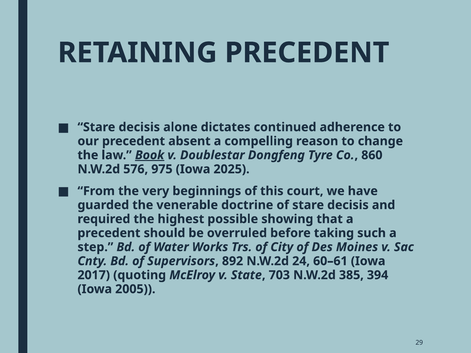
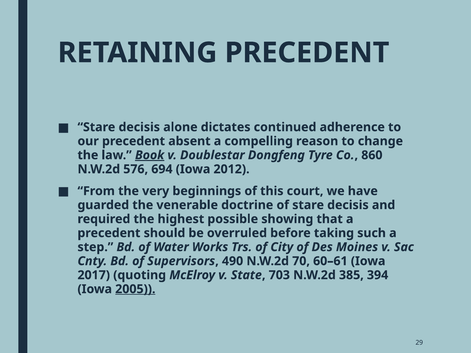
975: 975 -> 694 (162, 169)
2025: 2025 -> 2012 (232, 169)
892: 892 -> 490 (233, 261)
24: 24 -> 70 (301, 261)
2005 underline: none -> present (135, 289)
